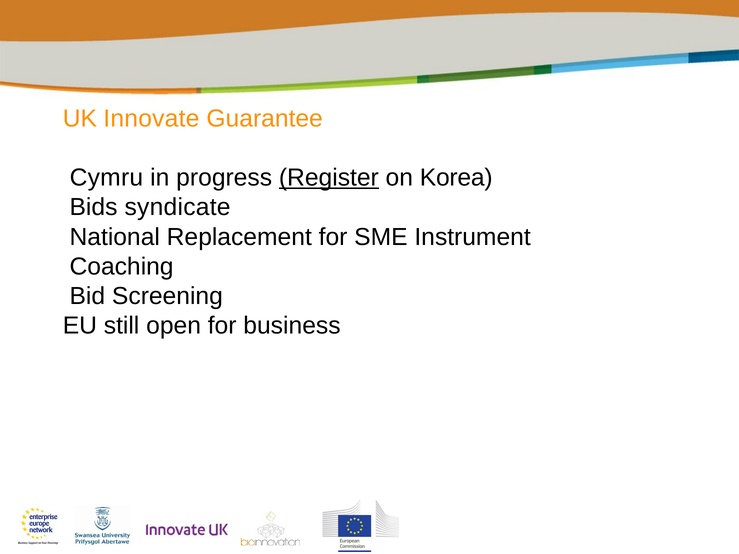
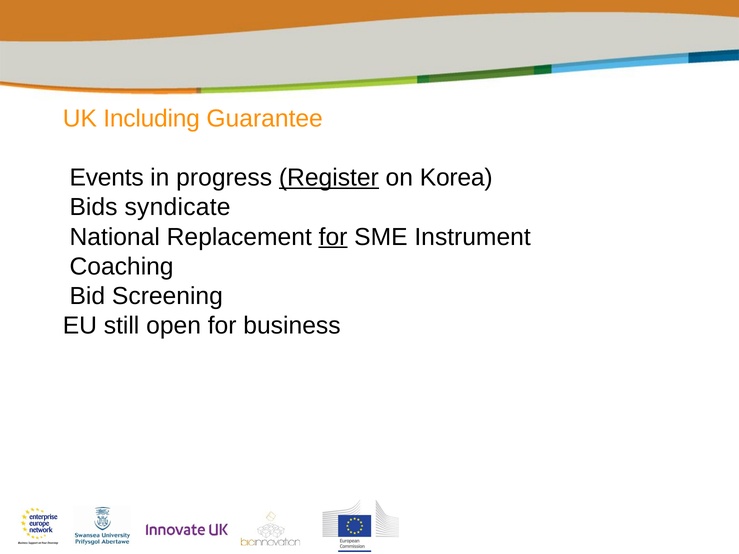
Innovate: Innovate -> Including (152, 119)
Cymru: Cymru -> Events (107, 178)
for underline: none -> present (333, 237)
